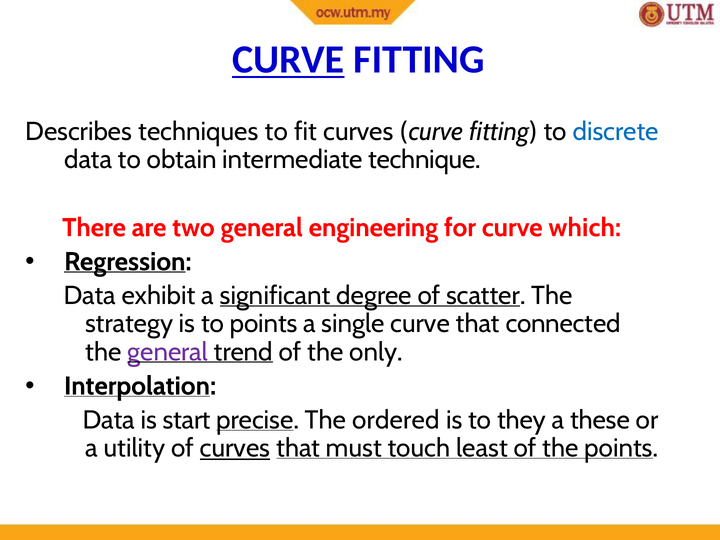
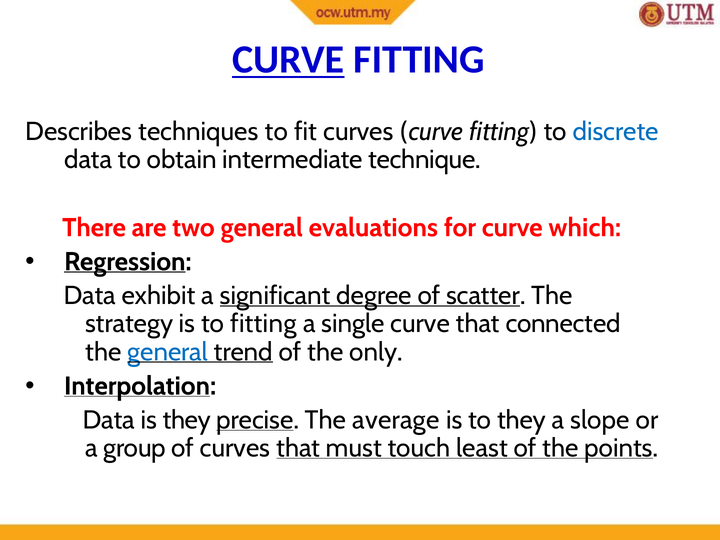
engineering: engineering -> evaluations (373, 228)
to points: points -> fitting (263, 324)
general colour: purple -> blue (168, 352)
is start: start -> they (187, 420)
ordered: ordered -> average (396, 420)
these: these -> slope (600, 420)
utility: utility -> group (135, 448)
curves underline: present -> none (235, 448)
